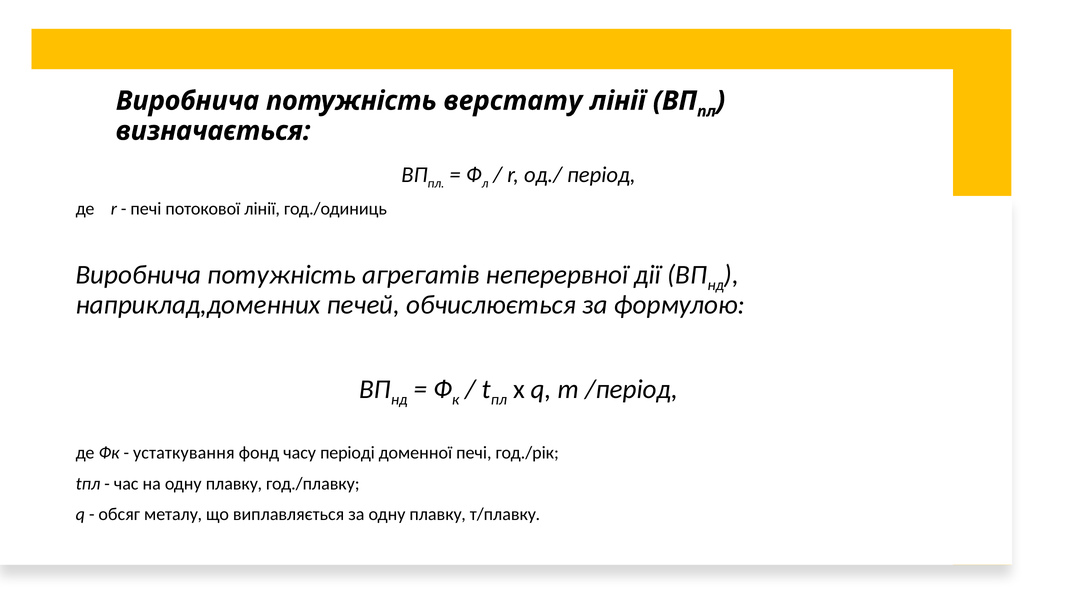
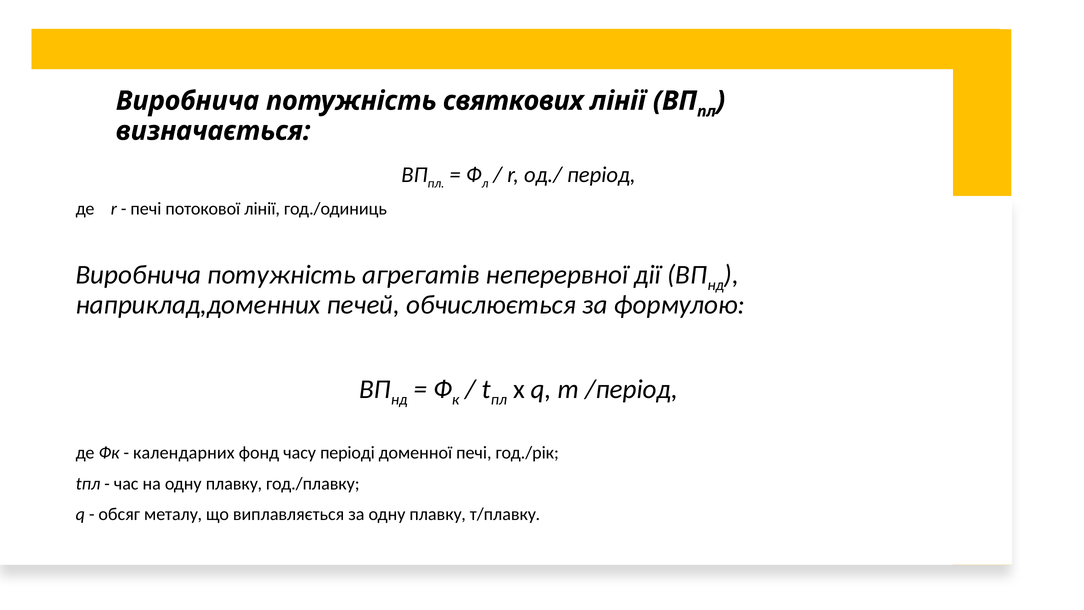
верстату: верстату -> святкових (513, 101)
устаткування: устаткування -> календарних (184, 453)
